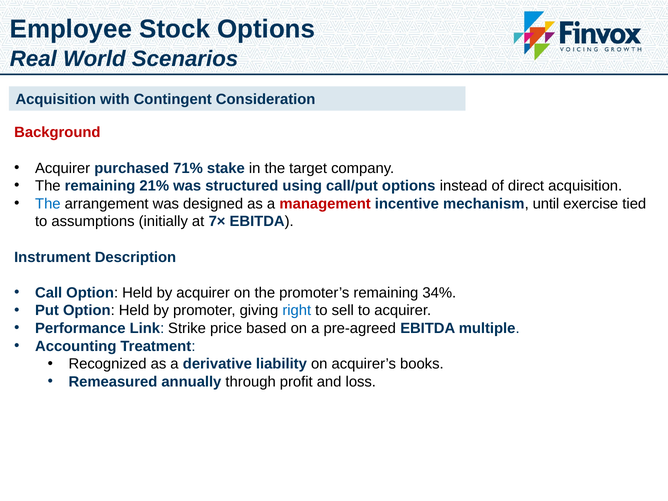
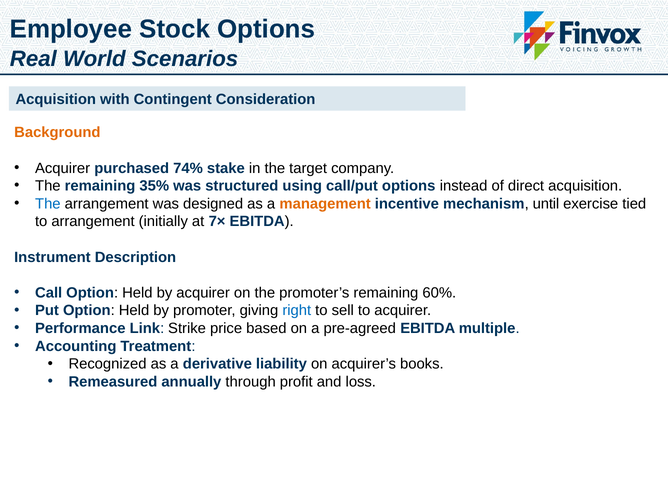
Background colour: red -> orange (57, 133)
71%: 71% -> 74% (188, 168)
21%: 21% -> 35% (154, 186)
management colour: red -> orange (325, 204)
to assumptions: assumptions -> arrangement (93, 222)
34%: 34% -> 60% (439, 293)
